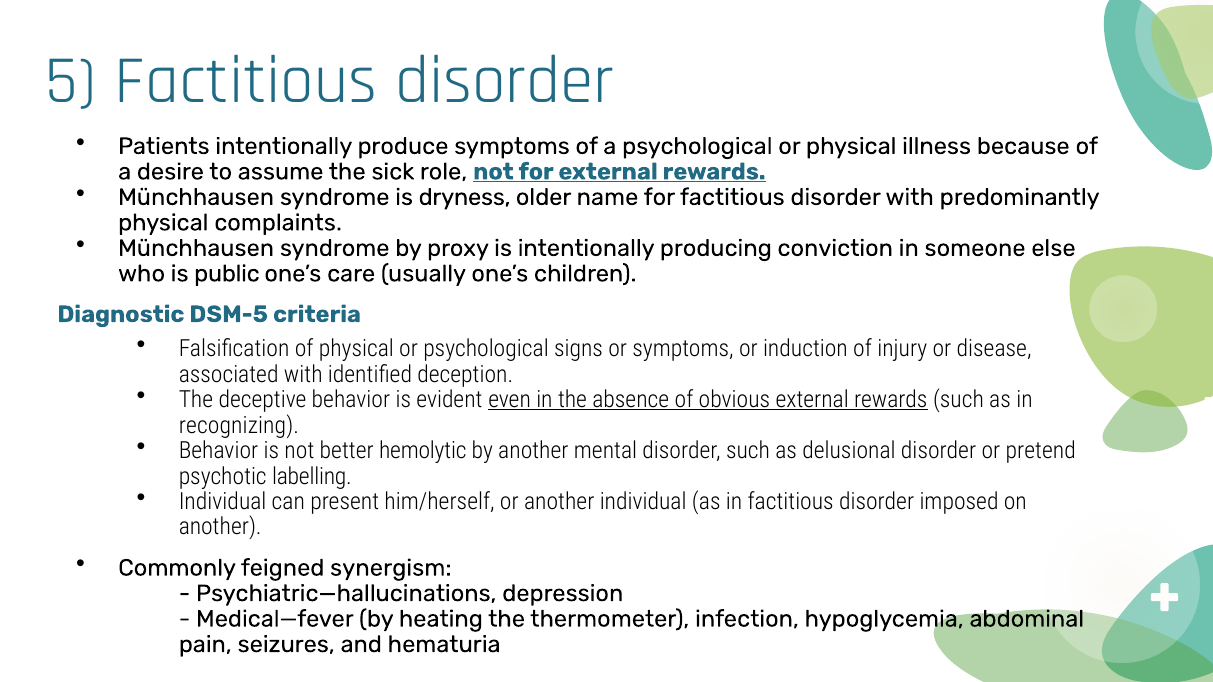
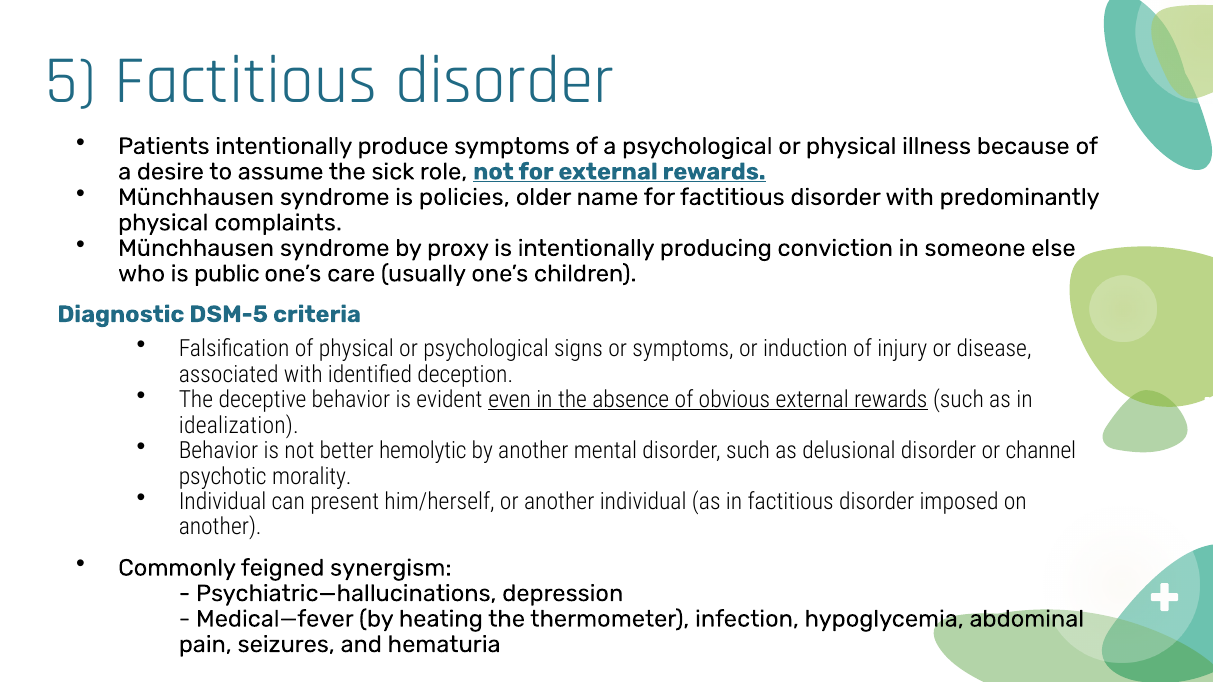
dryness: dryness -> policies (464, 197)
recognizing: recognizing -> idealization (239, 425)
pretend: pretend -> channel (1041, 451)
labelling: labelling -> morality (312, 476)
